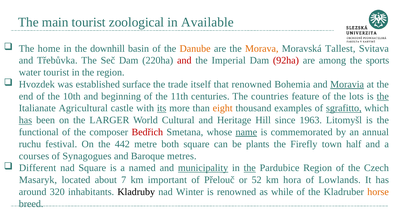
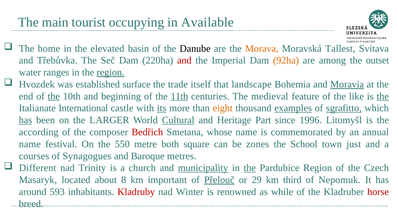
zoological: zoological -> occupying (137, 22)
downhill: downhill -> elevated (107, 48)
Danube colour: orange -> black (195, 48)
92ha colour: red -> orange (286, 60)
sports: sports -> outset (378, 60)
water tourist: tourist -> ranges (56, 72)
region underline: none -> present (111, 72)
that renowned: renowned -> landscape (252, 84)
the underline: none -> present (54, 96)
11th underline: none -> present (179, 96)
countries: countries -> medieval (270, 96)
lots: lots -> like (356, 96)
Agricultural: Agricultural -> International (83, 108)
examples underline: none -> present (293, 108)
Cultural underline: none -> present (178, 120)
Hill: Hill -> Part (263, 120)
1963: 1963 -> 1996 (311, 120)
functional: functional -> according (39, 132)
name underline: present -> none (246, 132)
ruchu: ruchu -> name (30, 144)
442: 442 -> 550 (122, 144)
plants: plants -> zones (258, 144)
Firefly: Firefly -> School (304, 144)
half: half -> just (354, 144)
nad Square: Square -> Trinity (92, 168)
named: named -> church (142, 168)
7: 7 -> 8 (124, 180)
Přelouč underline: none -> present (219, 180)
52: 52 -> 29 (257, 180)
hora: hora -> third (292, 180)
Lowlands: Lowlands -> Nepomuk (340, 180)
320: 320 -> 593 (57, 192)
Kladruby colour: black -> red (136, 192)
horse colour: orange -> red (378, 192)
